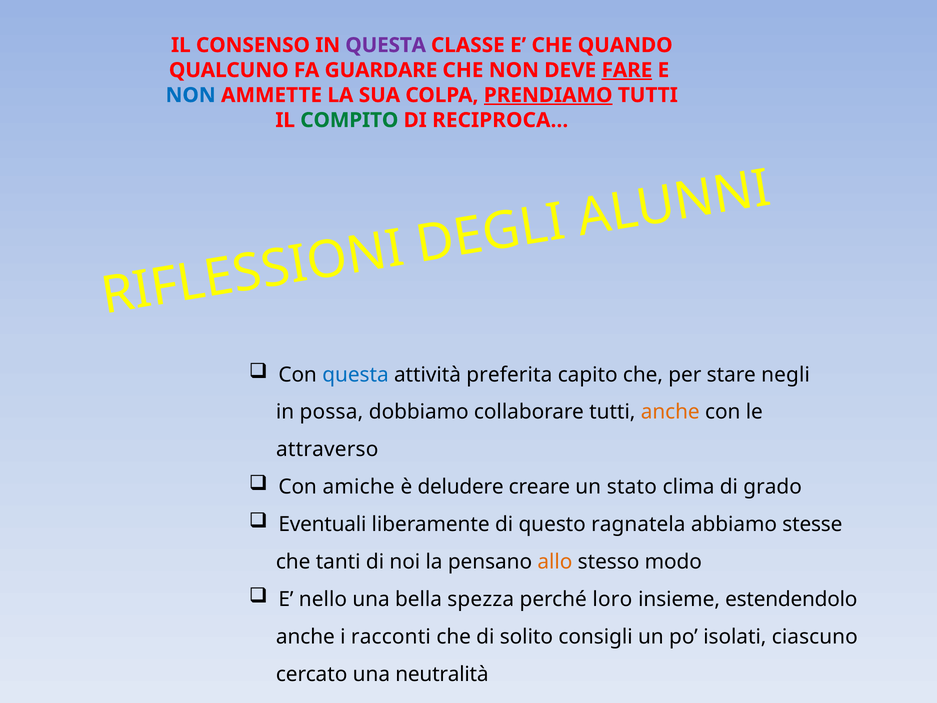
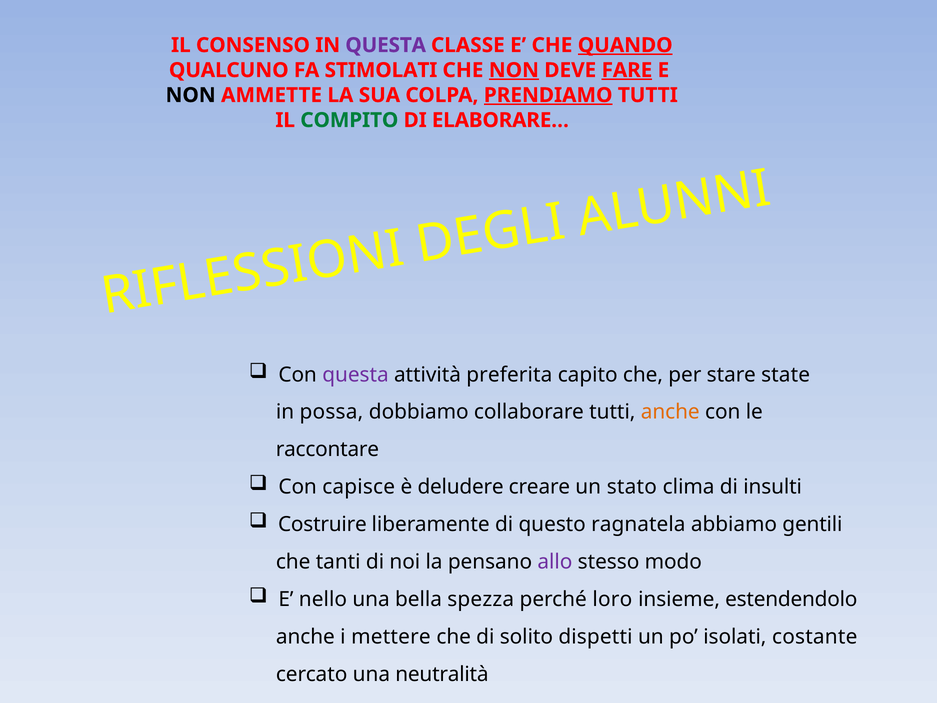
QUANDO underline: none -> present (625, 45)
GUARDARE: GUARDARE -> STIMOLATI (381, 70)
NON underline: none -> present (514, 70)
NON colour: blue -> black (191, 95)
RECIPROCA…: RECIPROCA… -> ELABORARE… (500, 120)
questa colour: blue -> purple (355, 375)
negli: negli -> state (786, 375)
attraverso: attraverso -> raccontare (327, 449)
amiche: amiche -> capisce (359, 487)
grado: grado -> insulti (773, 487)
Eventuali: Eventuali -> Costruire (322, 524)
stesse: stesse -> gentili (812, 524)
allo colour: orange -> purple (555, 562)
racconti: racconti -> mettere (391, 637)
consigli: consigli -> dispetti (595, 637)
ciascuno: ciascuno -> costante (815, 637)
